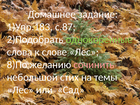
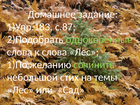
к слове: слове -> слова (54, 52)
8)По: 8)По -> 1)По (17, 65)
сочинить colour: pink -> light green (94, 65)
